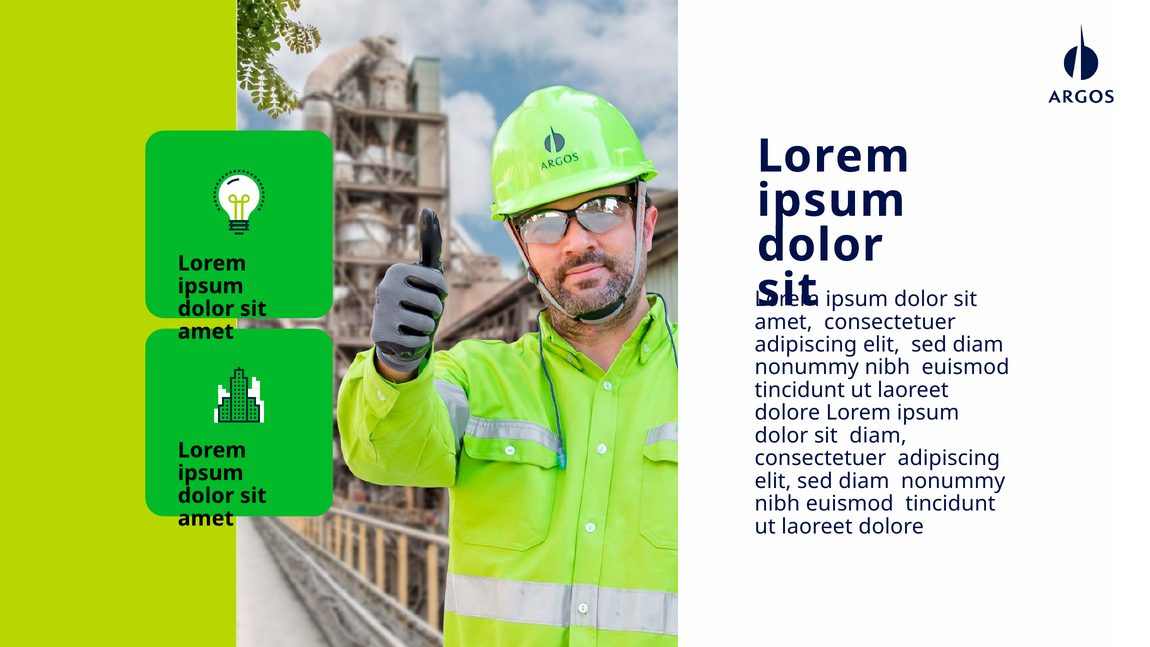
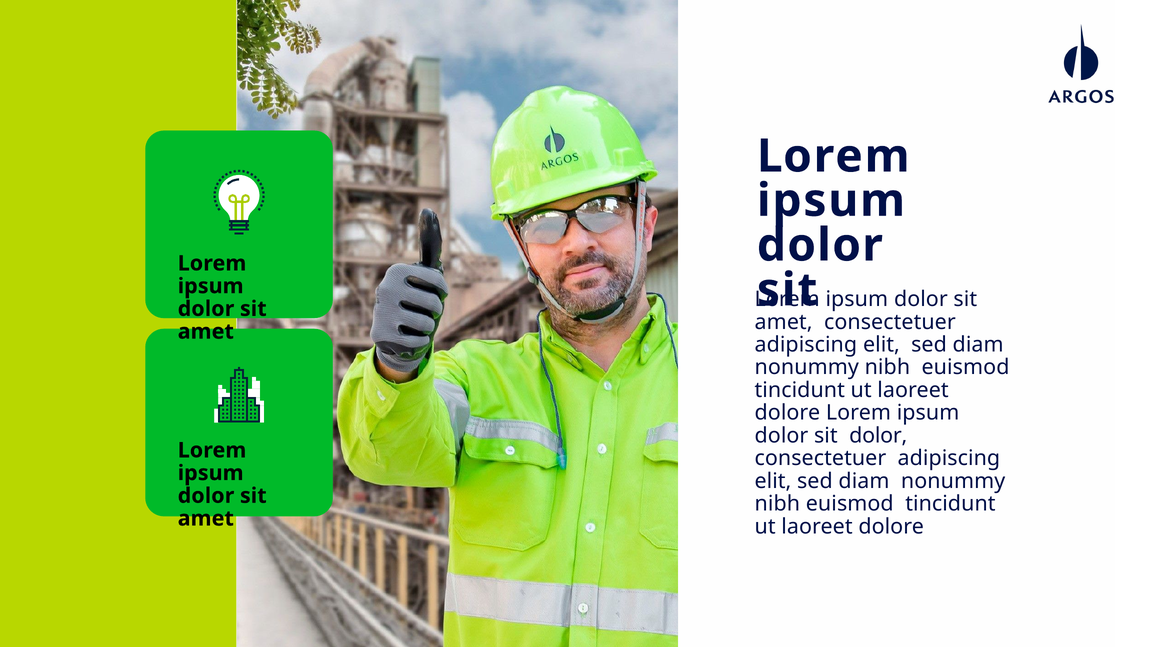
sit diam: diam -> dolor (878, 436)
